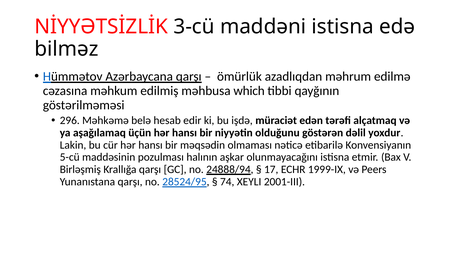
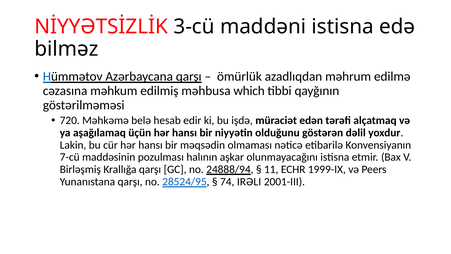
296: 296 -> 720 (70, 120)
5-cü: 5-cü -> 7-cü (70, 157)
17: 17 -> 11 (271, 169)
XEYLI: XEYLI -> IRƏLI (249, 182)
